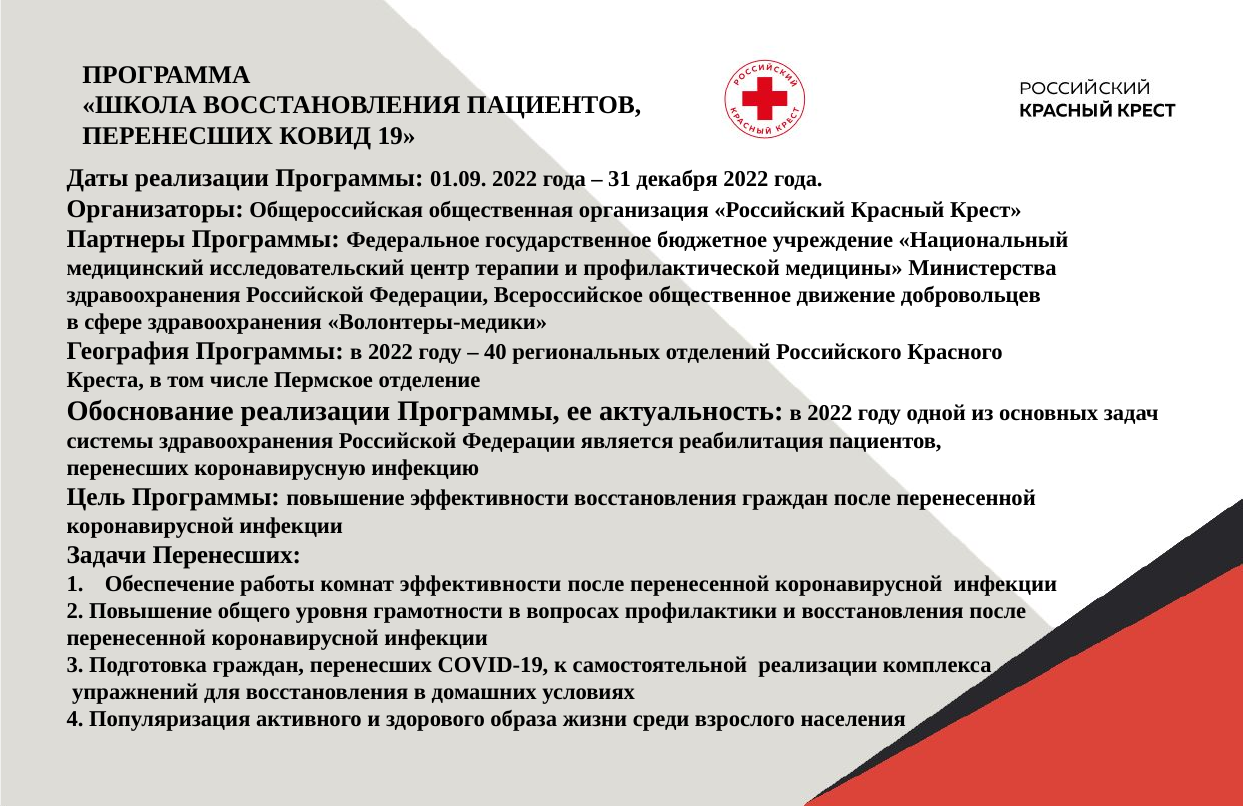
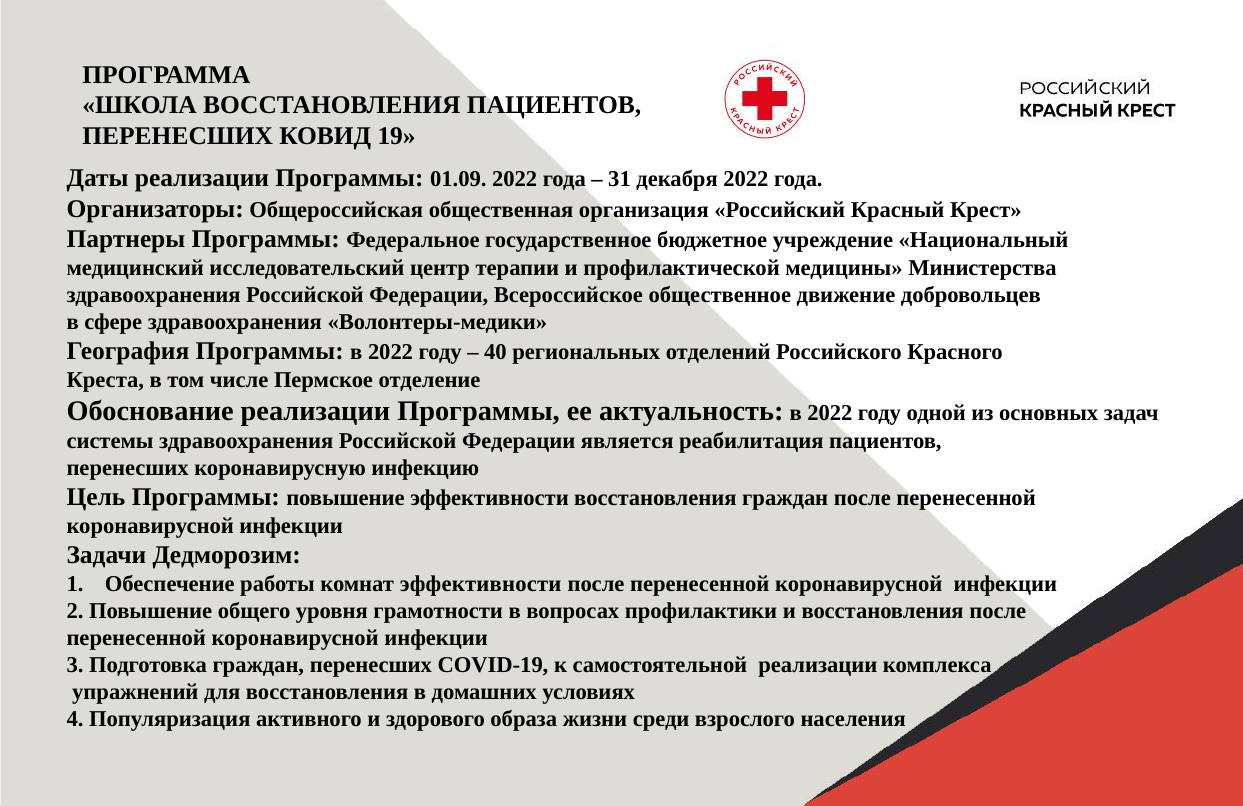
Задачи Перенесших: Перенесших -> Дедморозим (227, 555)
